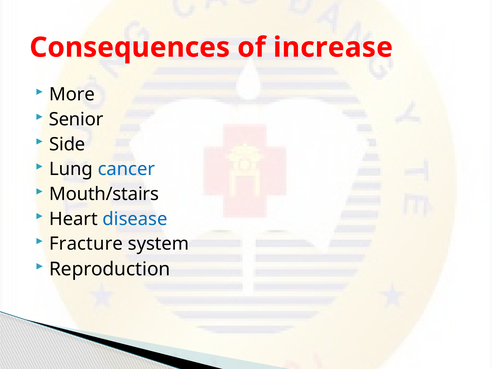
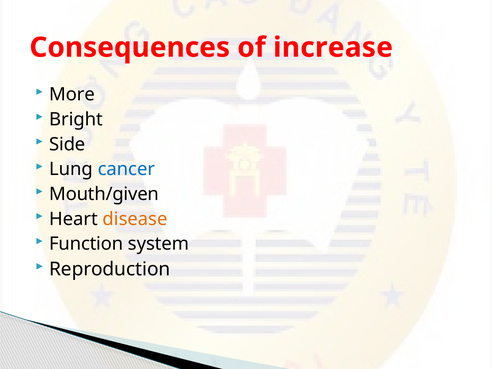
Senior: Senior -> Bright (76, 119)
Mouth/stairs: Mouth/stairs -> Mouth/given (104, 194)
disease colour: blue -> orange (135, 219)
Fracture: Fracture -> Function (86, 244)
